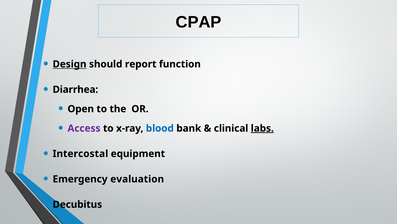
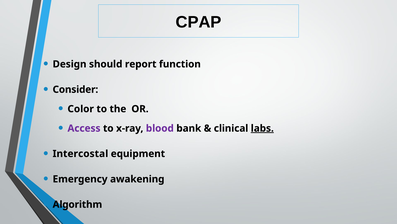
Design underline: present -> none (70, 64)
Diarrhea: Diarrhea -> Consider (75, 89)
Open: Open -> Color (81, 109)
blood colour: blue -> purple (160, 128)
evaluation: evaluation -> awakening (137, 179)
Decubitus: Decubitus -> Algorithm (77, 204)
